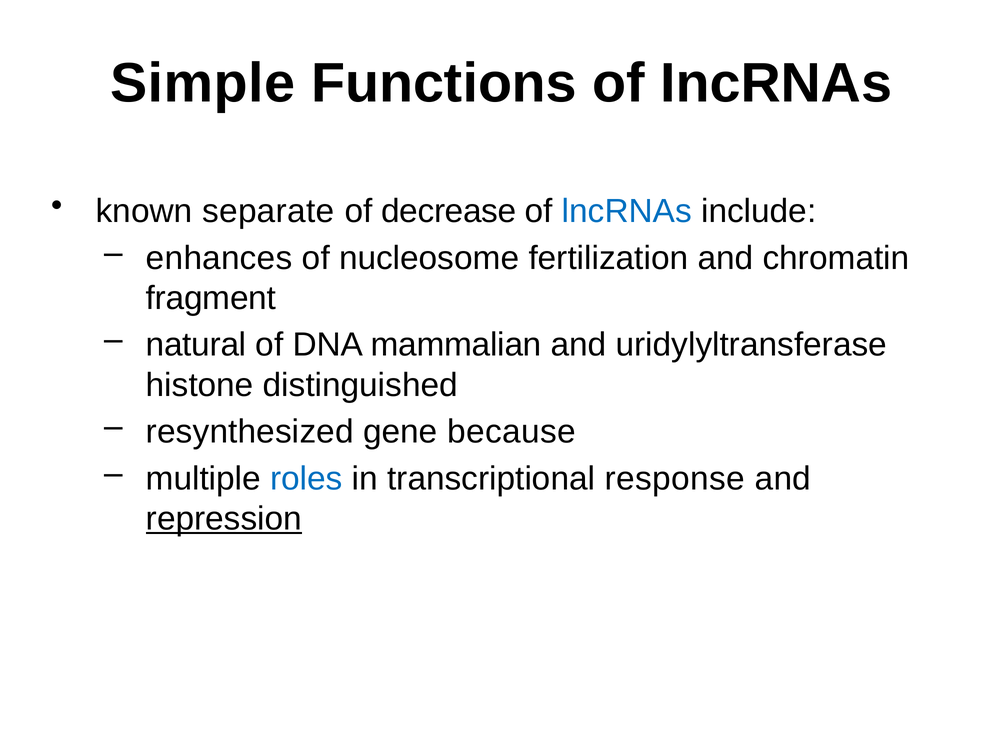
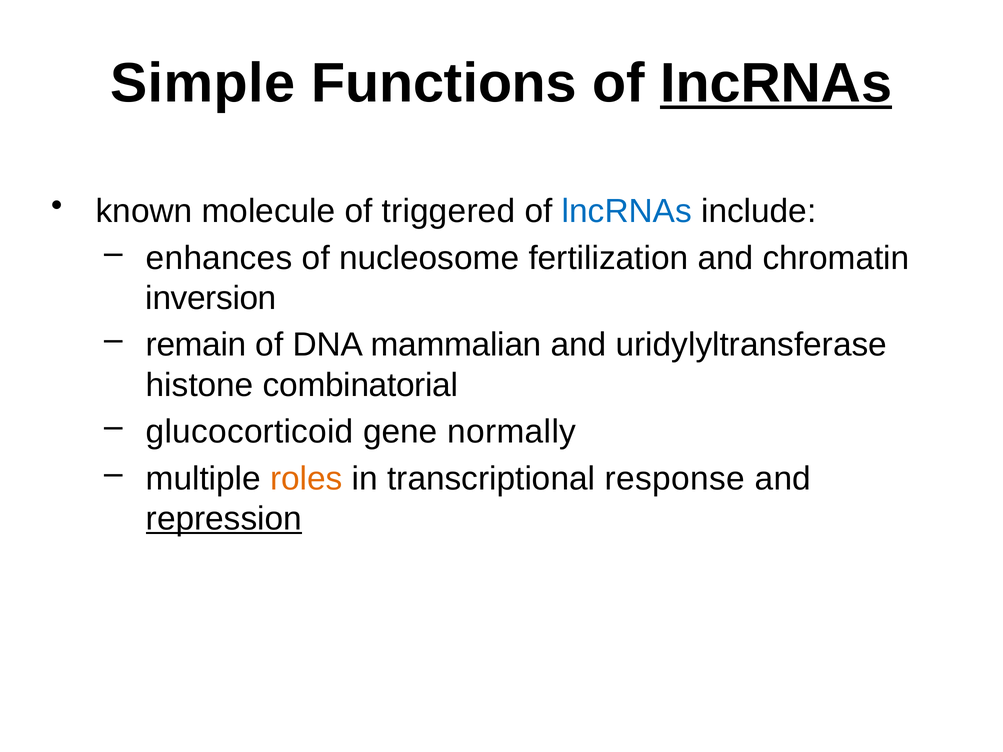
IncRNAs underline: none -> present (776, 83)
separate: separate -> molecule (268, 211)
decrease: decrease -> triggered (449, 211)
fragment: fragment -> inversion (211, 298)
natural: natural -> remain (196, 345)
distinguished: distinguished -> combinatorial (361, 385)
resynthesized: resynthesized -> glucocorticoid (250, 432)
because: because -> normally (512, 432)
roles colour: blue -> orange (306, 479)
